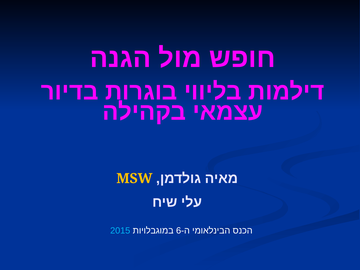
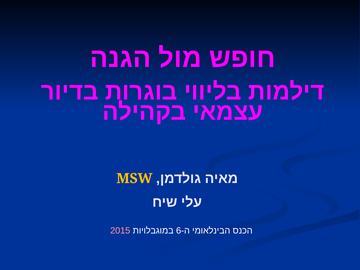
2015 colour: light blue -> pink (120, 231)
